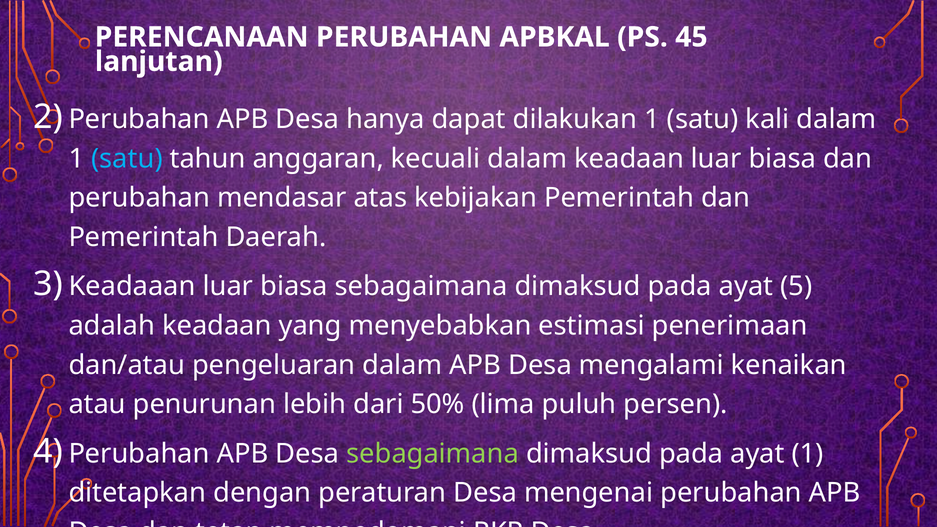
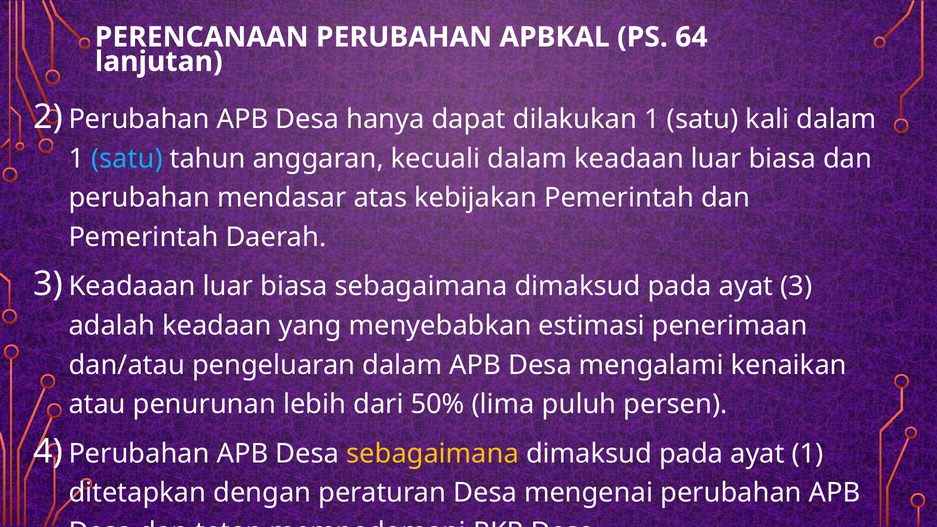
45: 45 -> 64 (691, 37)
ayat 5: 5 -> 3 (796, 286)
sebagaimana colour: light green -> yellow (433, 454)
